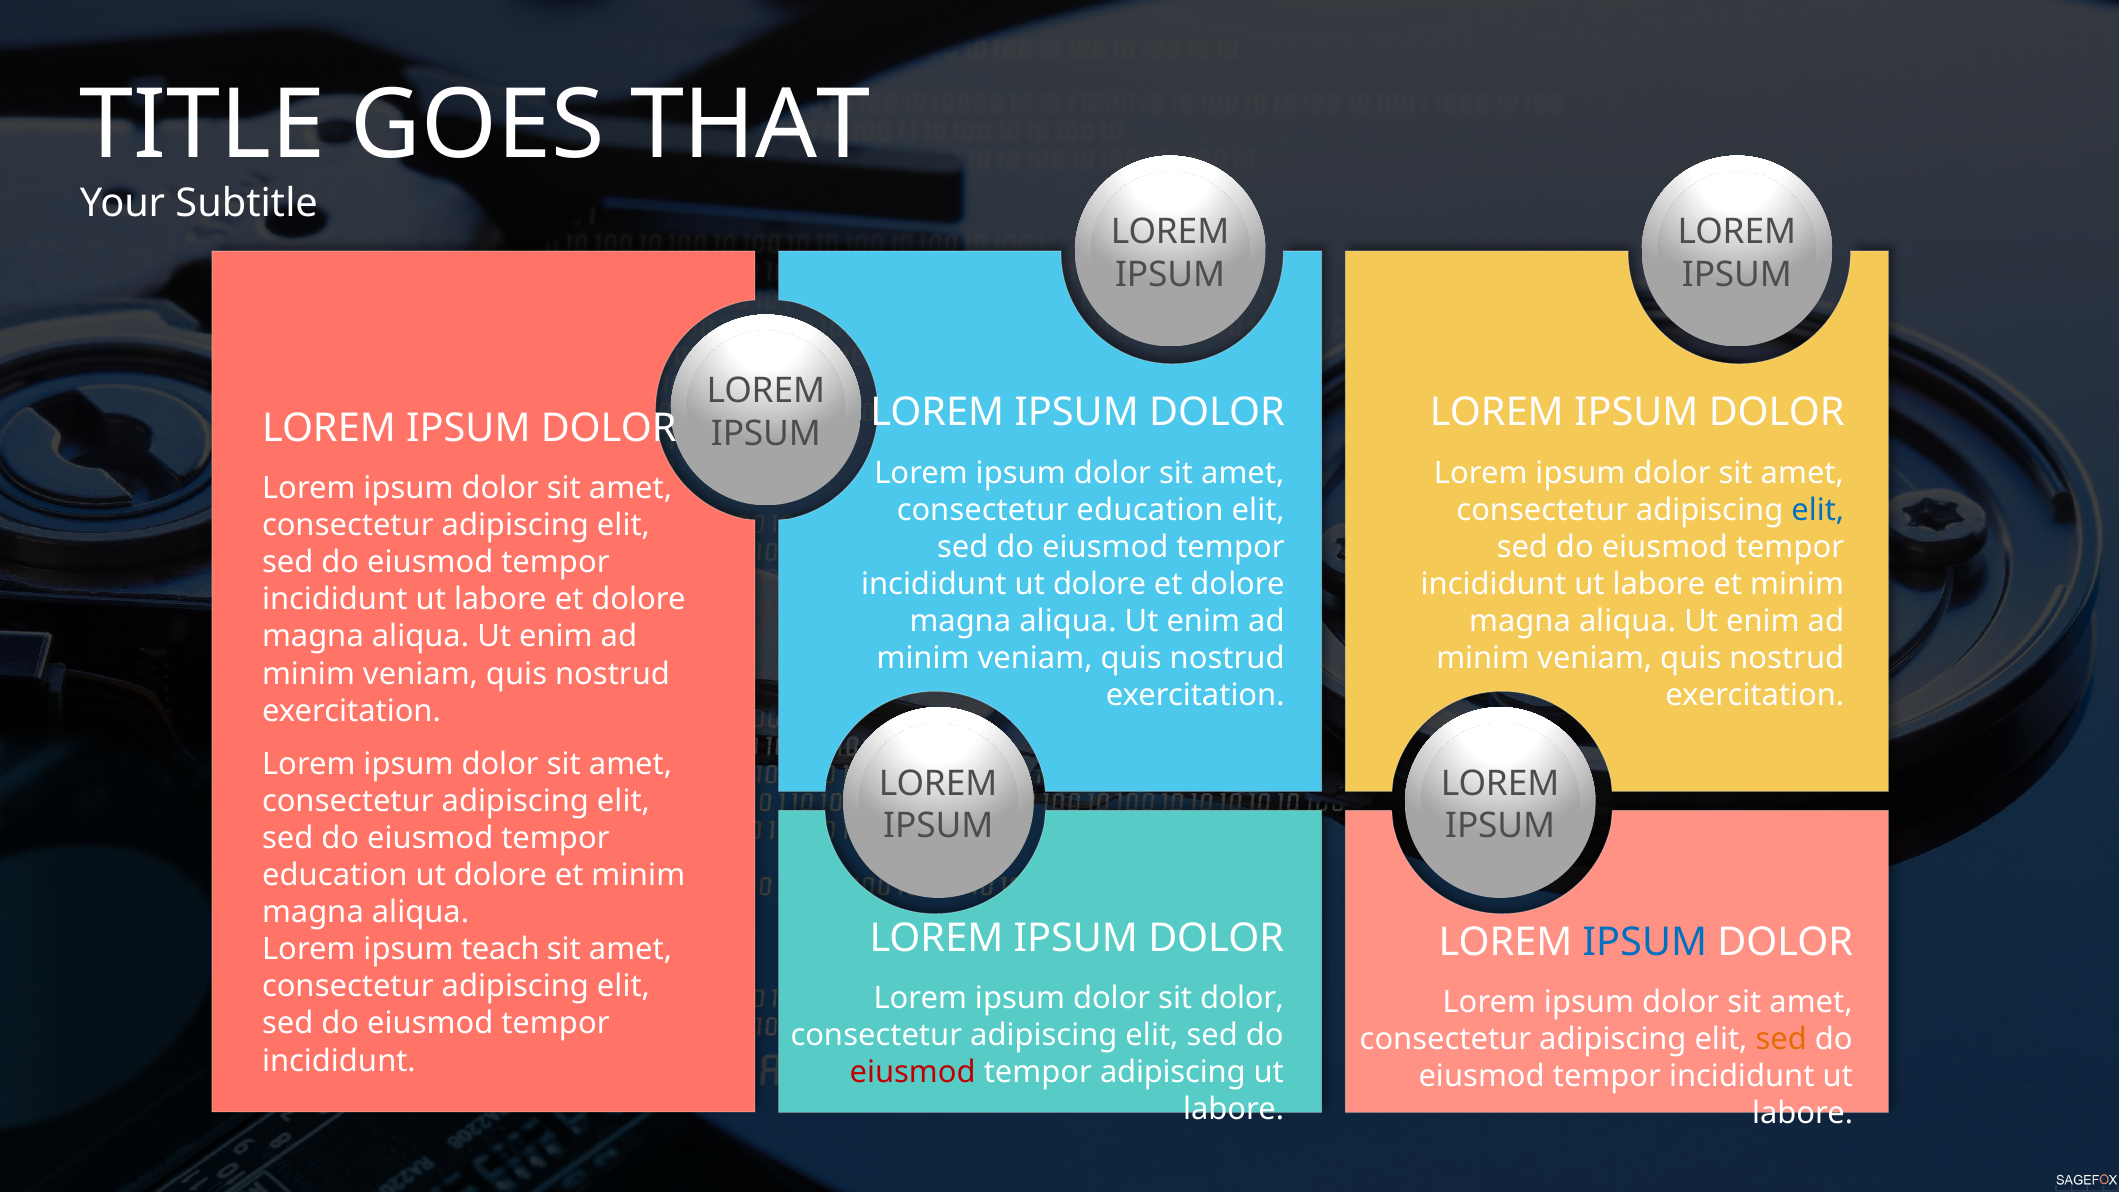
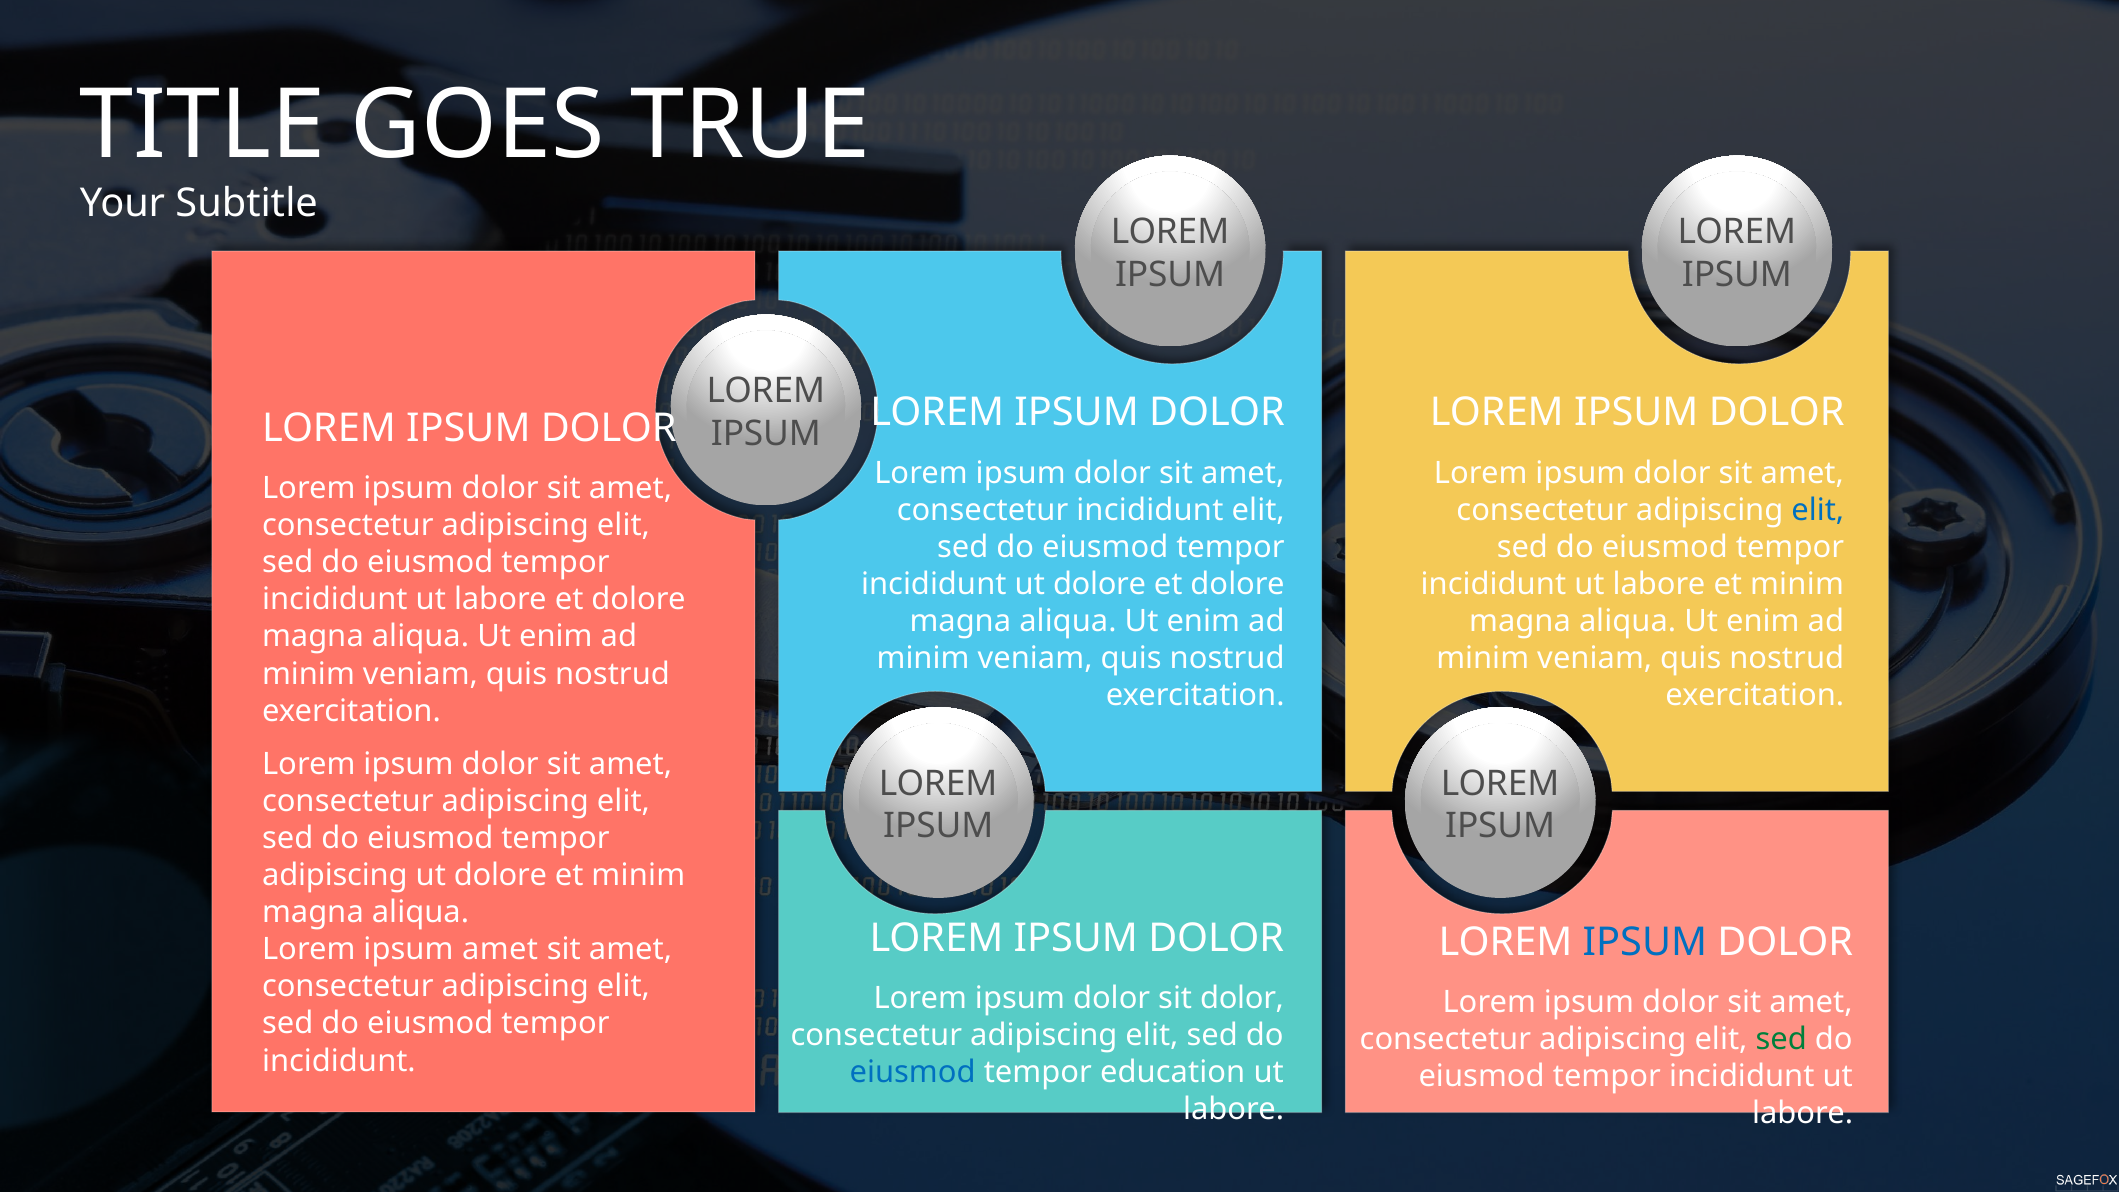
THAT: THAT -> TRUE (750, 126)
consectetur education: education -> incididunt (1150, 510)
education: education -> adipiscing (335, 875)
ipsum teach: teach -> amet (500, 949)
sed colour: orange -> green (1781, 1039)
eiusmod colour: red -> blue (913, 1073)
tempor adipiscing: adipiscing -> education (1173, 1073)
